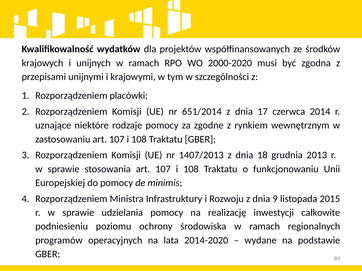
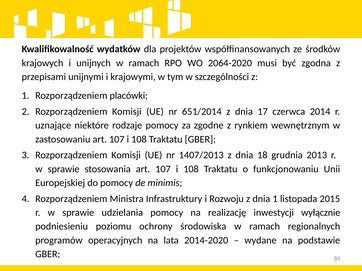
2000-2020: 2000-2020 -> 2064-2020 (230, 63)
dnia 9: 9 -> 1 (275, 199)
całkowite: całkowite -> wyłącznie (321, 213)
